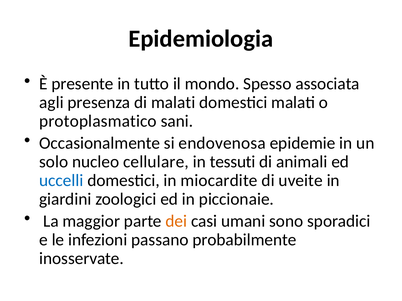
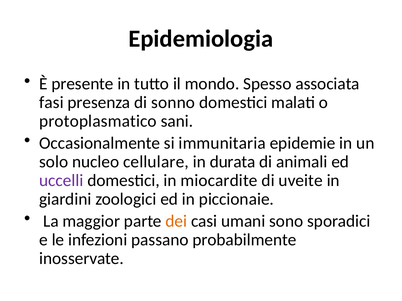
agli: agli -> fasi (51, 103)
di malati: malati -> sonno (173, 103)
endovenosa: endovenosa -> immunitaria (222, 143)
tessuti: tessuti -> durata (233, 162)
uccelli colour: blue -> purple (61, 181)
